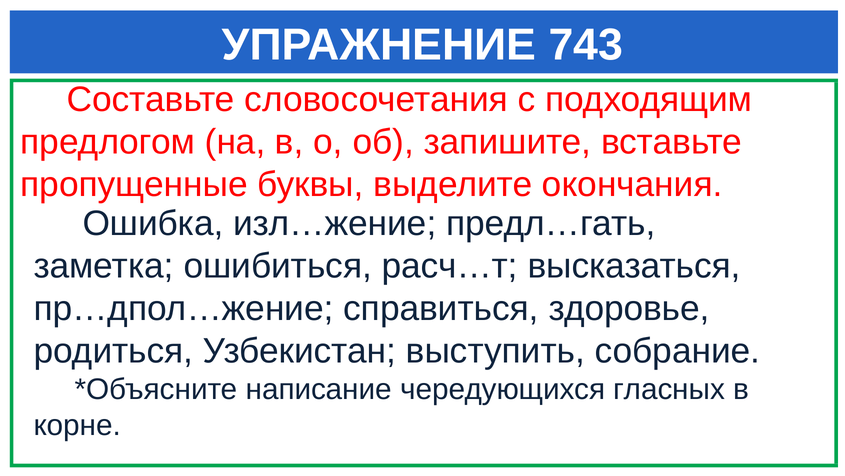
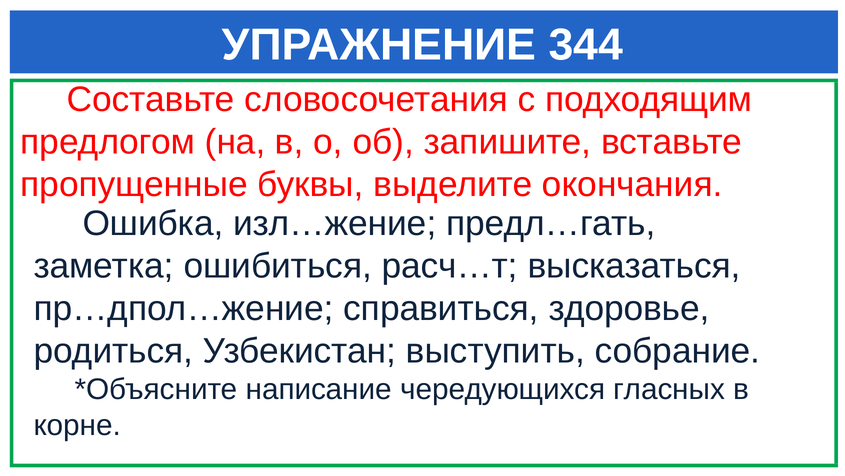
743: 743 -> 344 (586, 45)
